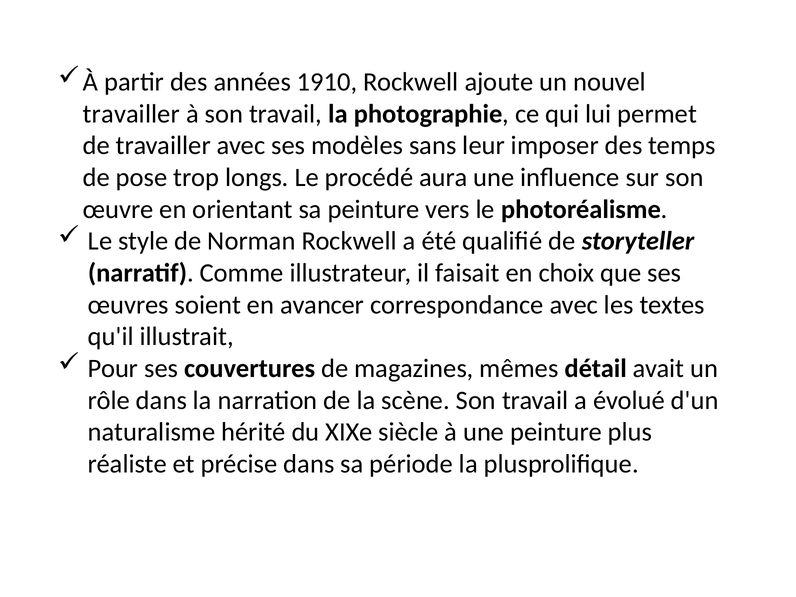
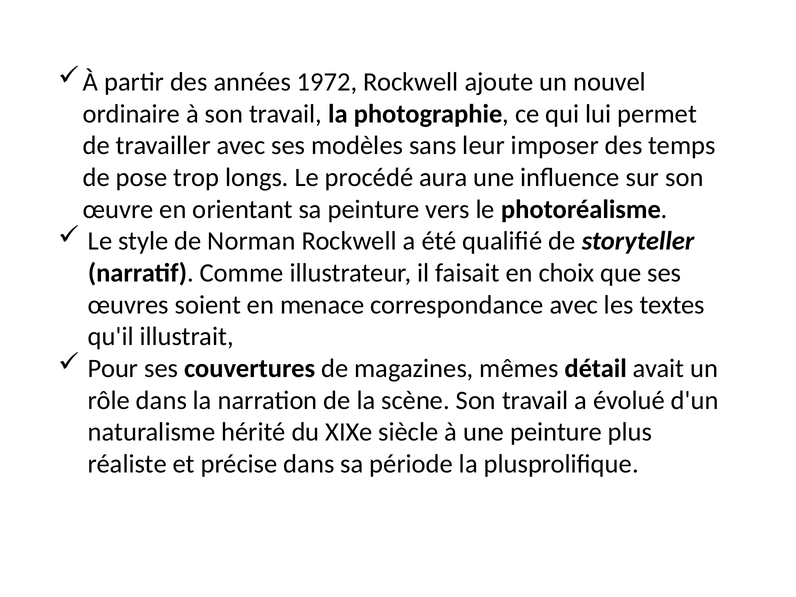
1910: 1910 -> 1972 (327, 82)
travailler: travailler -> ordinaire (132, 114)
avancer: avancer -> menace (322, 305)
